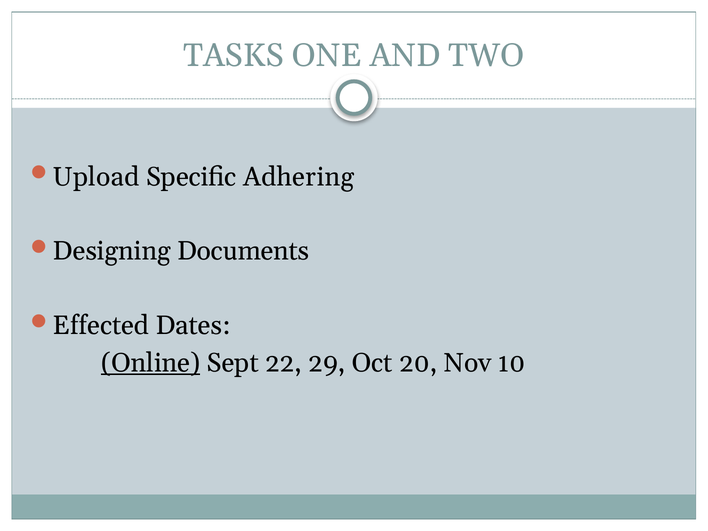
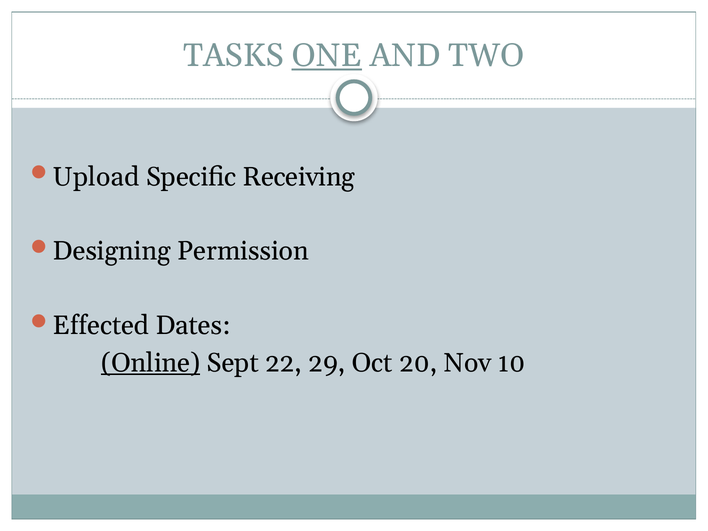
ONE underline: none -> present (327, 56)
Adhering: Adhering -> Receiving (299, 177)
Documents: Documents -> Permission (243, 251)
